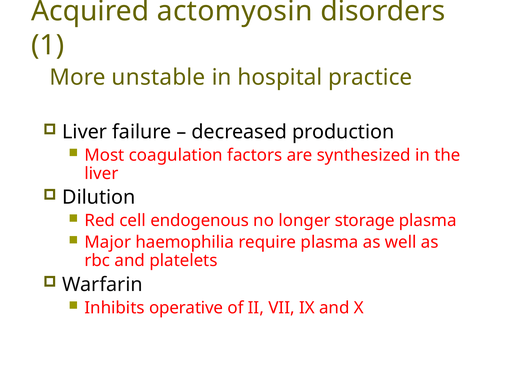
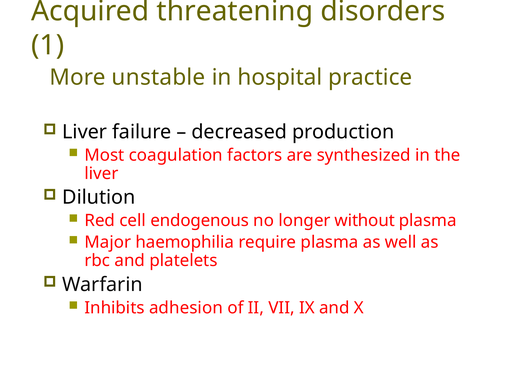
actomyosin: actomyosin -> threatening (235, 11)
storage: storage -> without (365, 221)
operative: operative -> adhesion (186, 308)
